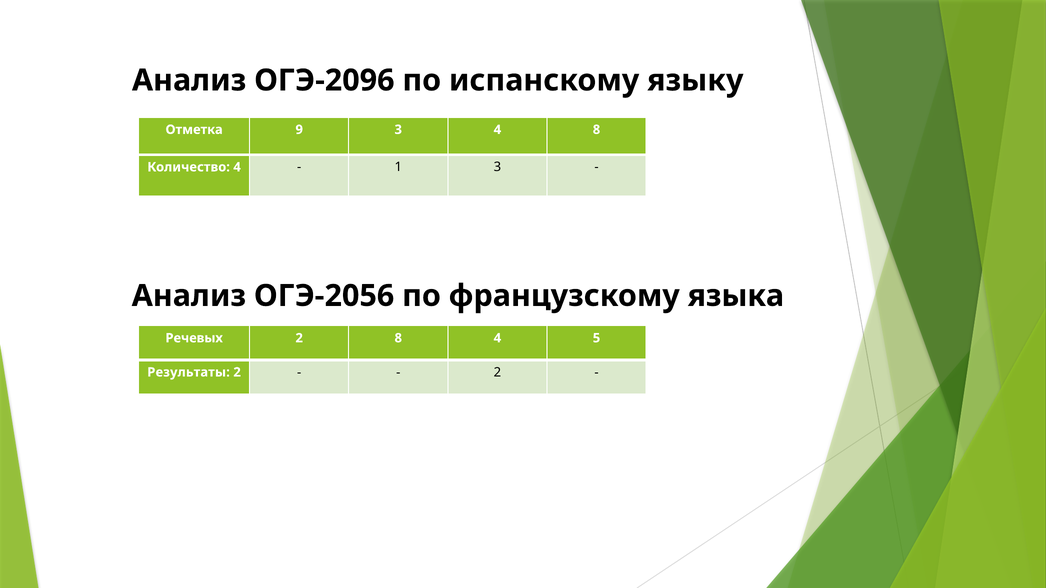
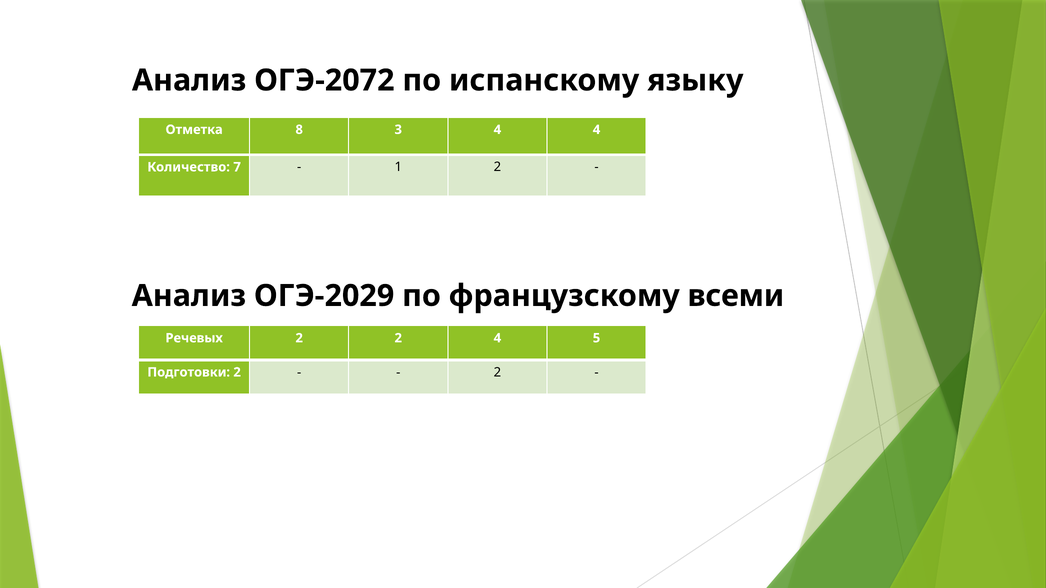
ОГЭ-2096: ОГЭ-2096 -> ОГЭ-2072 (324, 80)
9: 9 -> 8 (299, 130)
4 8: 8 -> 4 (596, 130)
Количество 4: 4 -> 7 (237, 167)
1 3: 3 -> 2 (497, 167)
ОГЭ-2056: ОГЭ-2056 -> ОГЭ-2029 (324, 296)
языка: языка -> всеми (736, 296)
2 8: 8 -> 2 (398, 338)
Результаты: Результаты -> Подготовки (189, 372)
